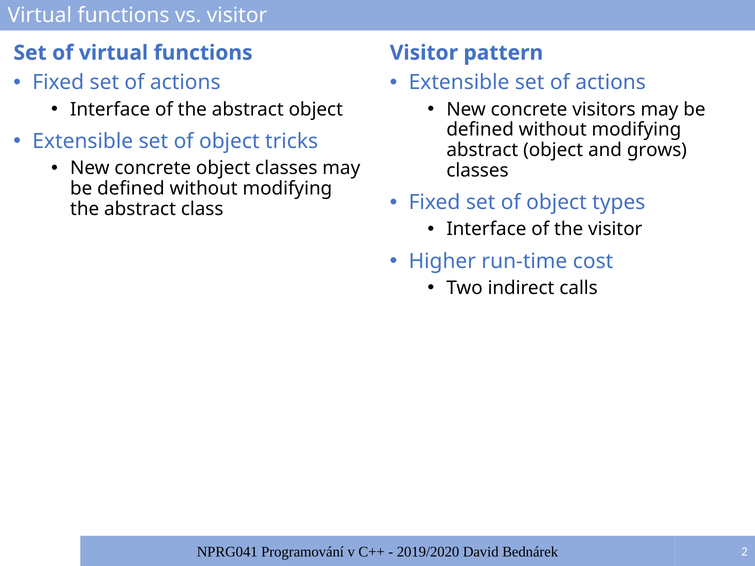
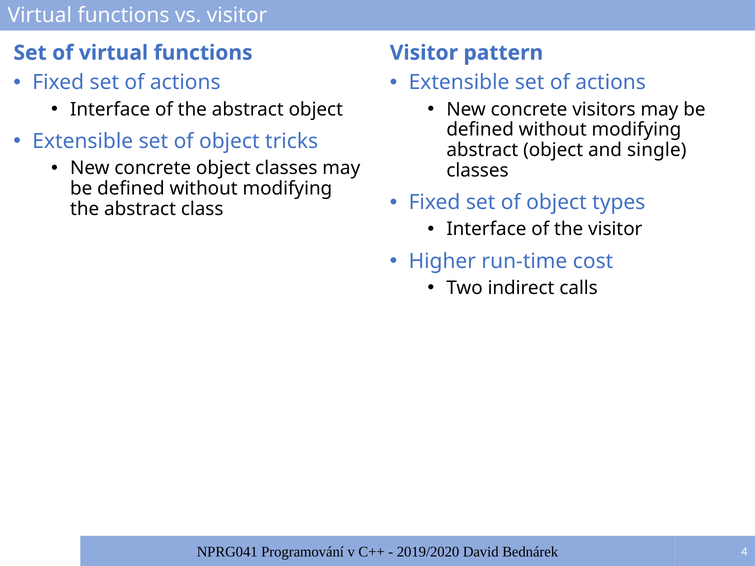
grows: grows -> single (657, 150)
2: 2 -> 4 (744, 552)
